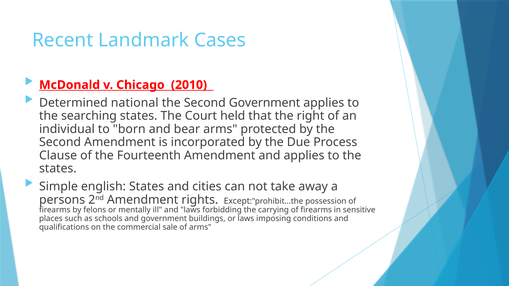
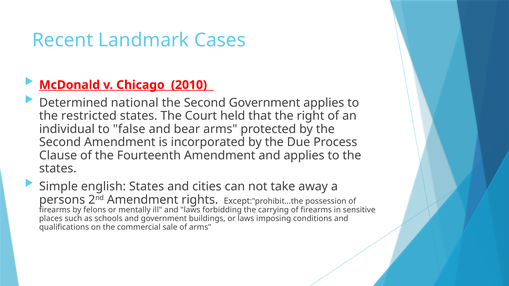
searching: searching -> restricted (89, 116)
born: born -> false (129, 129)
